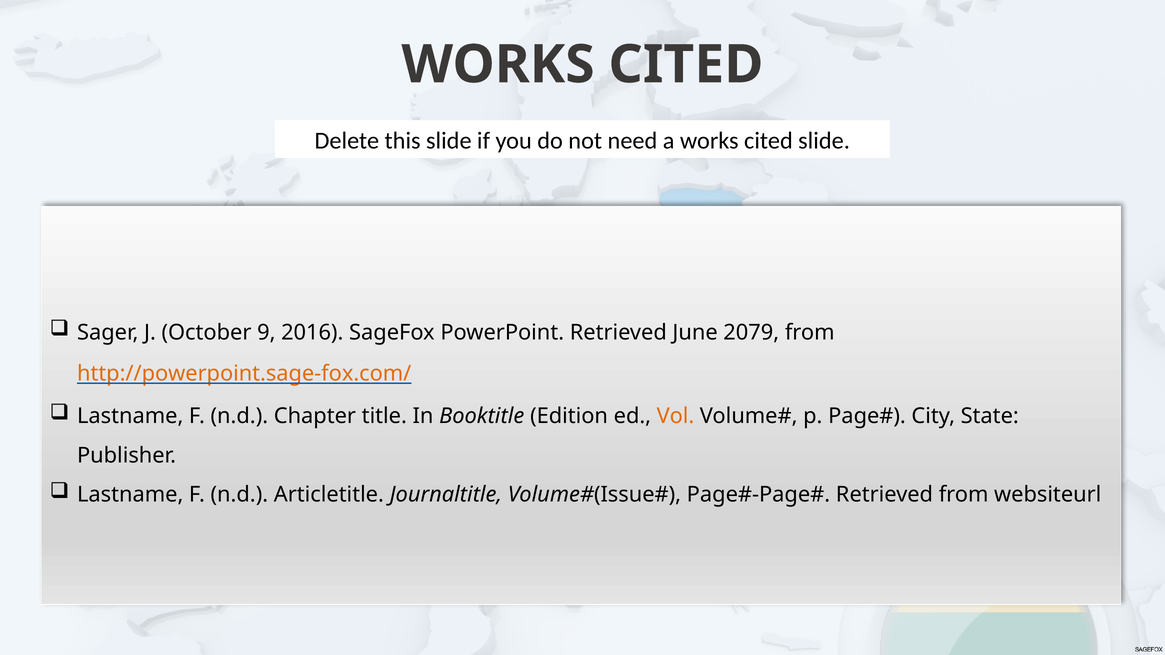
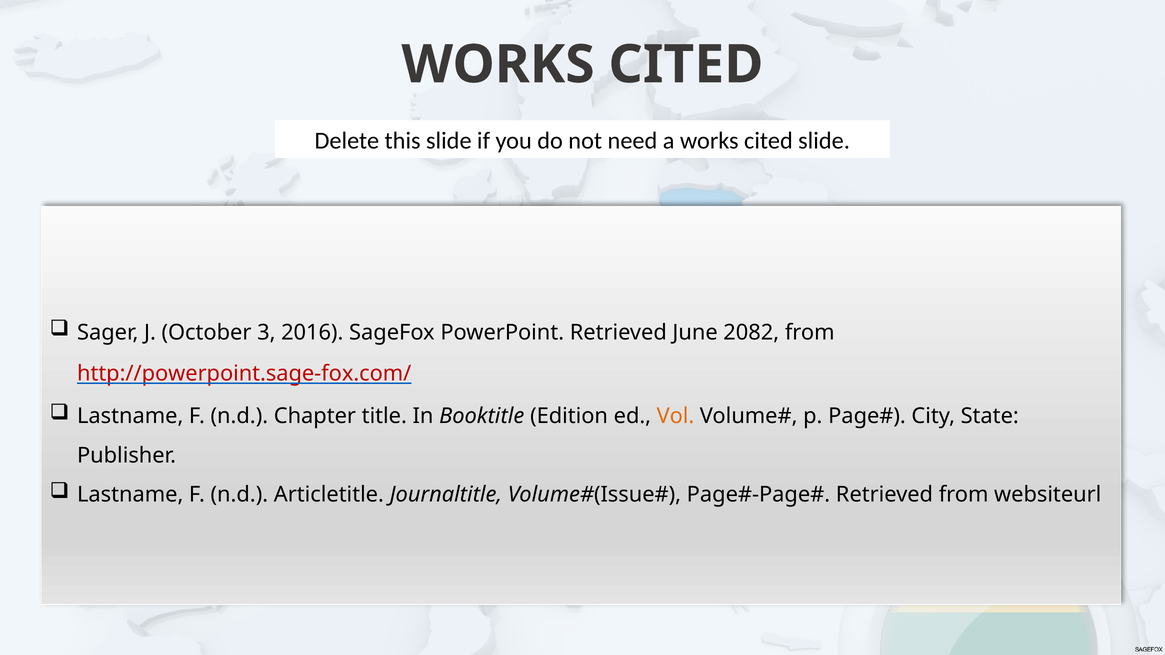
9: 9 -> 3 (266, 332)
2079: 2079 -> 2082 (751, 332)
http://powerpoint.sage-fox.com/ colour: orange -> red (244, 374)
